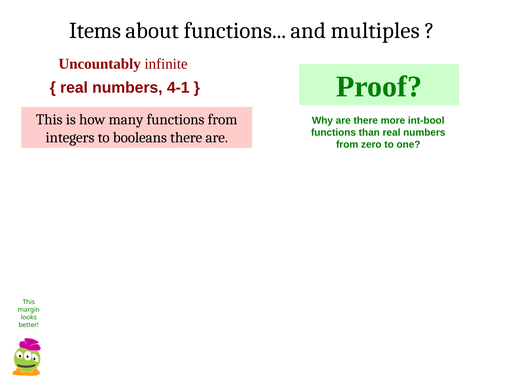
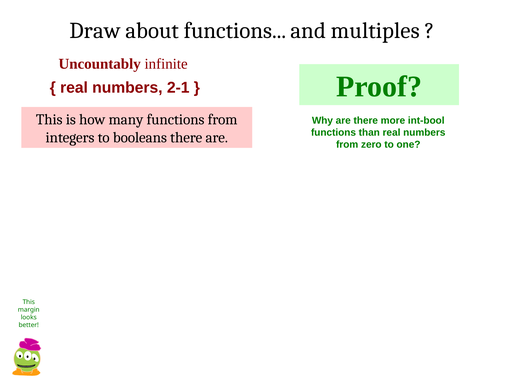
Items: Items -> Draw (95, 31)
4-1: 4-1 -> 2-1 (178, 88)
